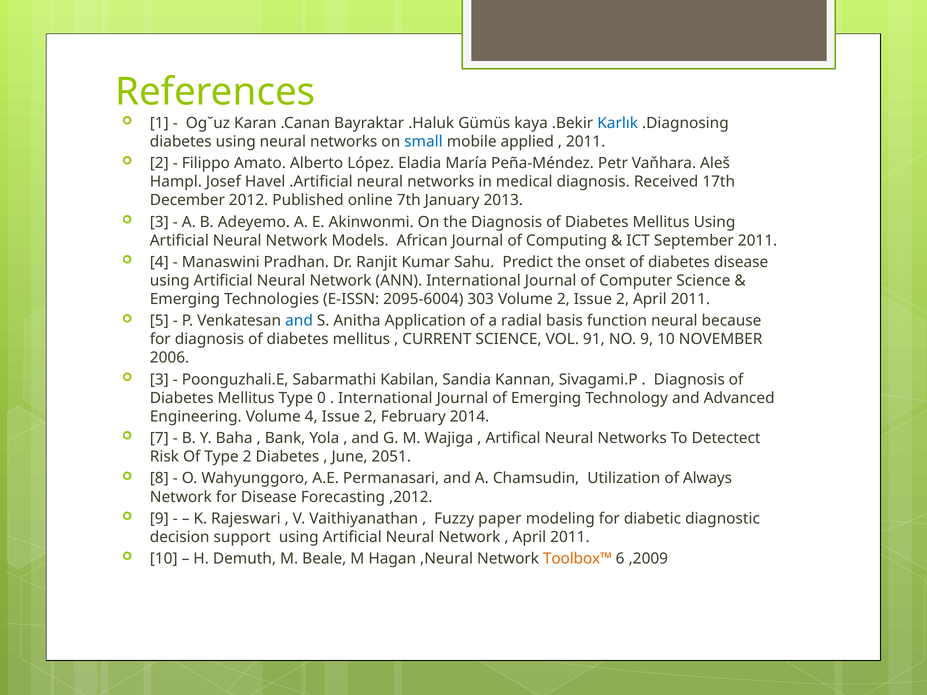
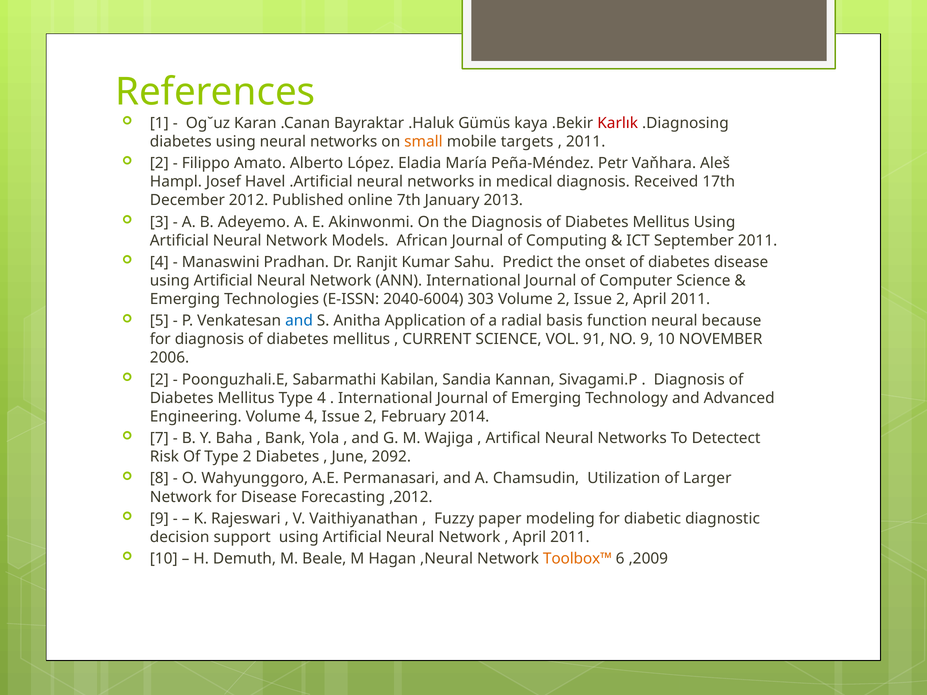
Karlık colour: blue -> red (618, 123)
small colour: blue -> orange (423, 142)
applied: applied -> targets (527, 142)
2095-6004: 2095-6004 -> 2040-6004 (423, 299)
3: 3 -> 2 (159, 380)
Type 0: 0 -> 4 (321, 398)
2051: 2051 -> 2092 (391, 457)
Always: Always -> Larger (707, 479)
